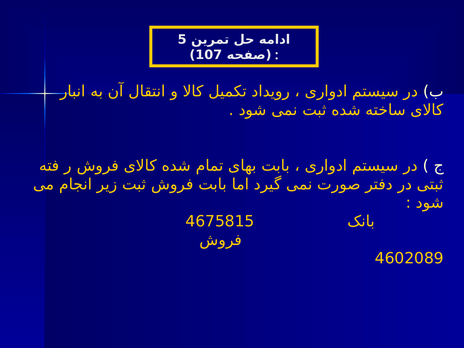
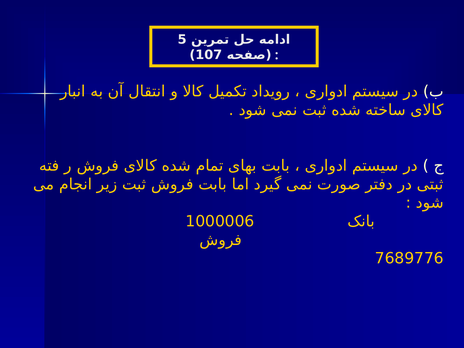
4675815: 4675815 -> 1000006 (220, 221)
4602089: 4602089 -> 7689776 (409, 259)
